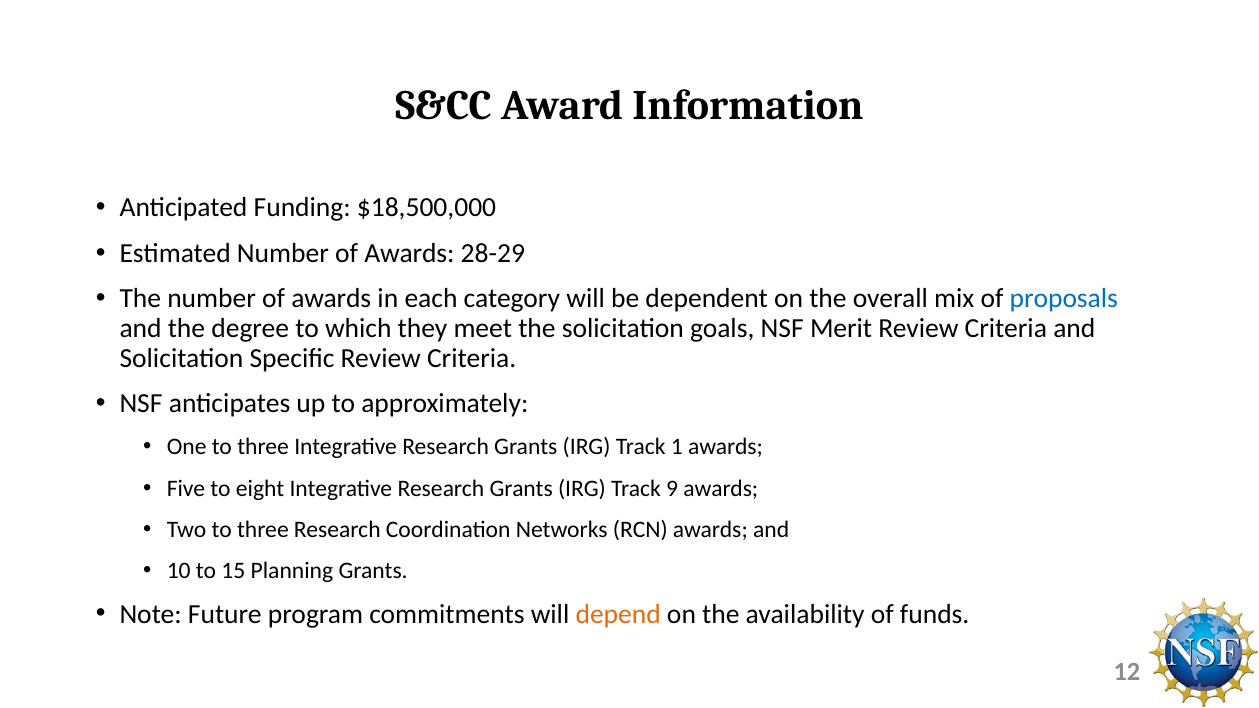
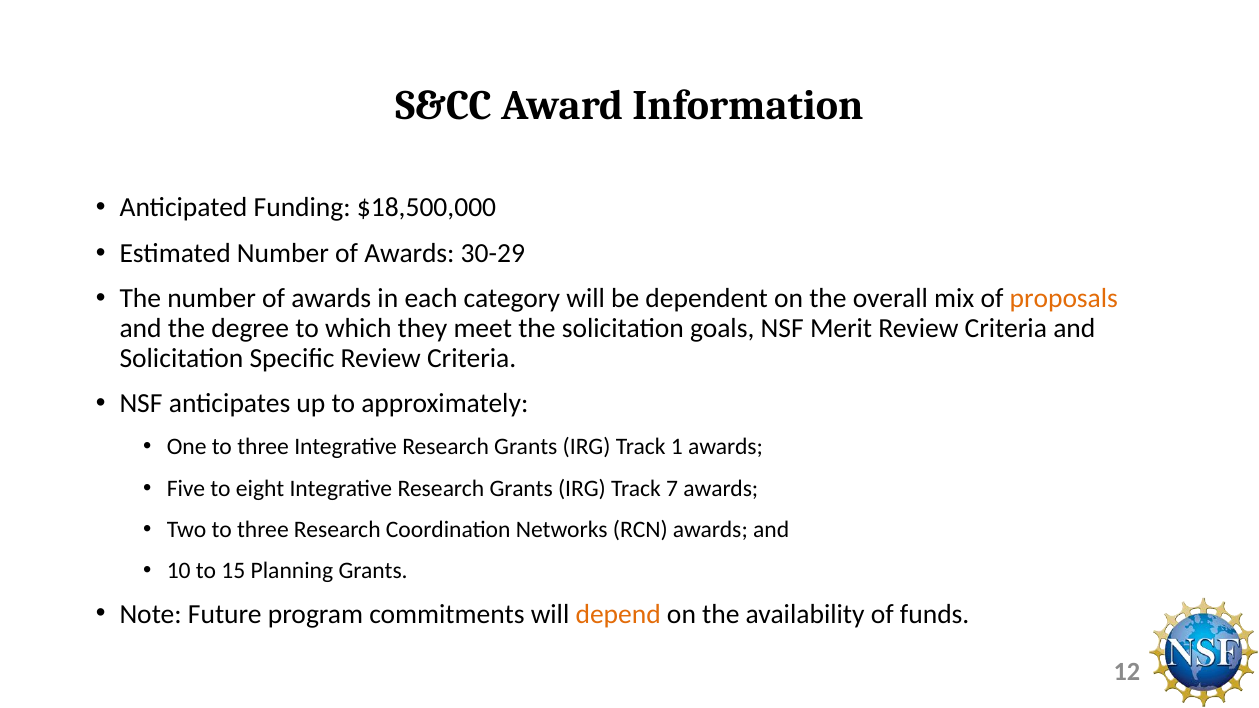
28-29: 28-29 -> 30-29 (493, 253)
proposals colour: blue -> orange (1064, 299)
9: 9 -> 7 (672, 488)
